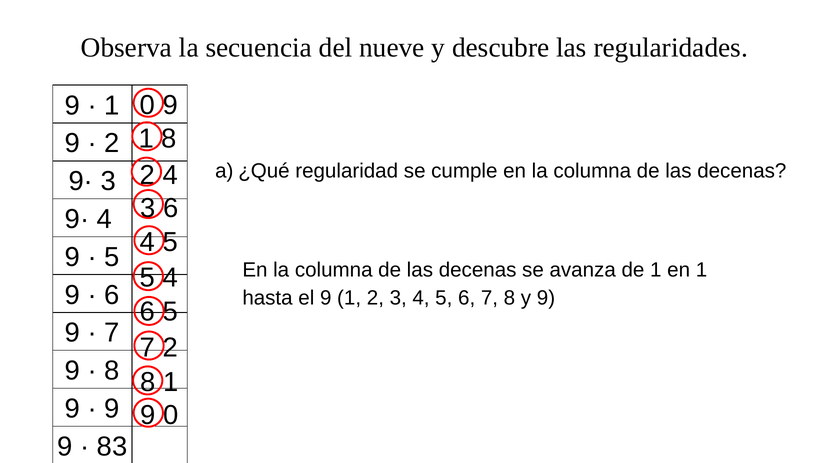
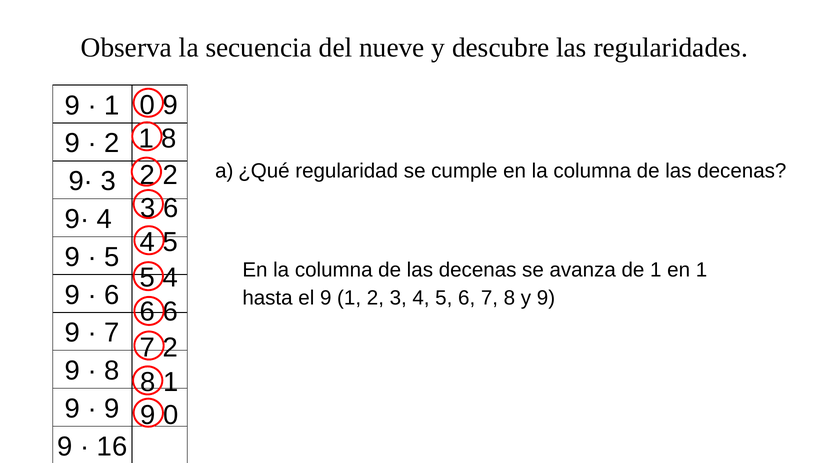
2 4: 4 -> 2 (170, 175)
6 5: 5 -> 6 (170, 311)
83: 83 -> 16 (112, 446)
